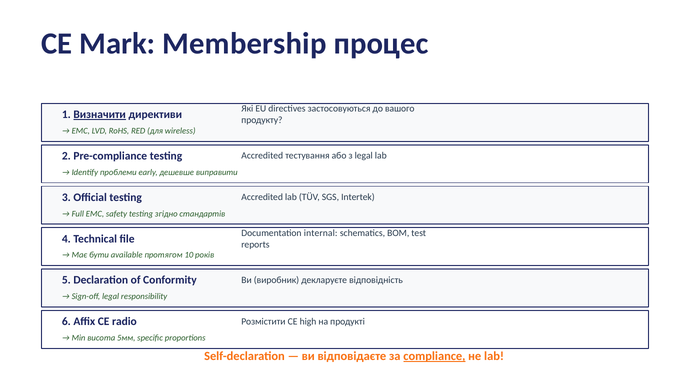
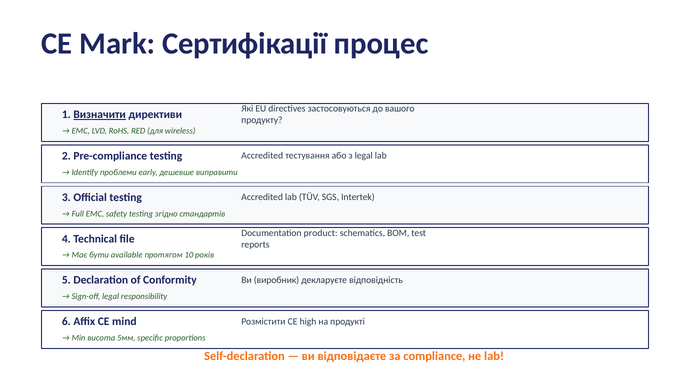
Membership: Membership -> Сертифікації (245, 44)
internal: internal -> product (321, 233)
radio: radio -> mind (124, 322)
compliance underline: present -> none (434, 356)
